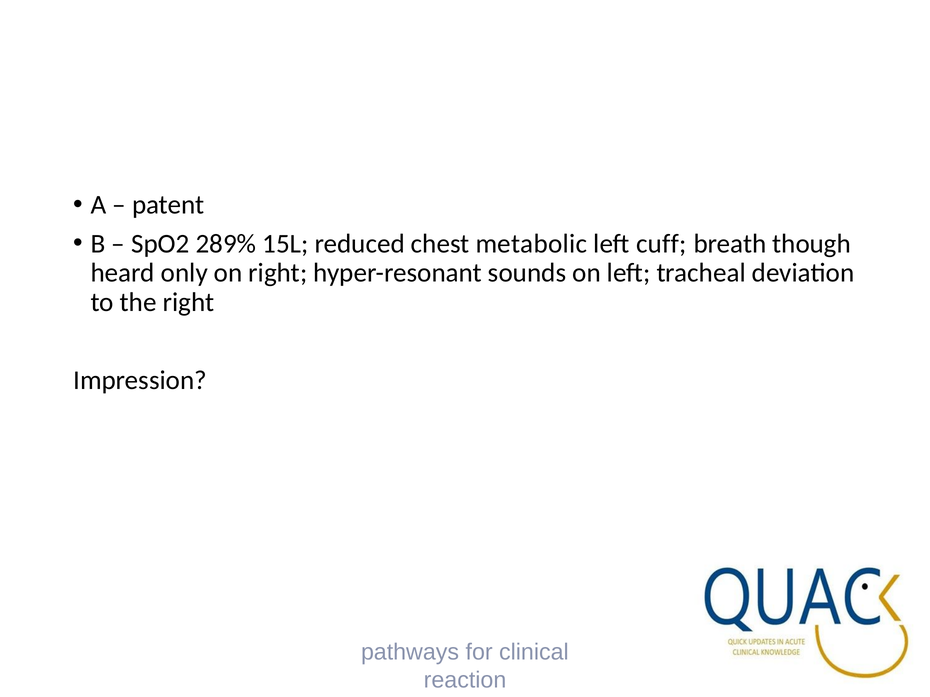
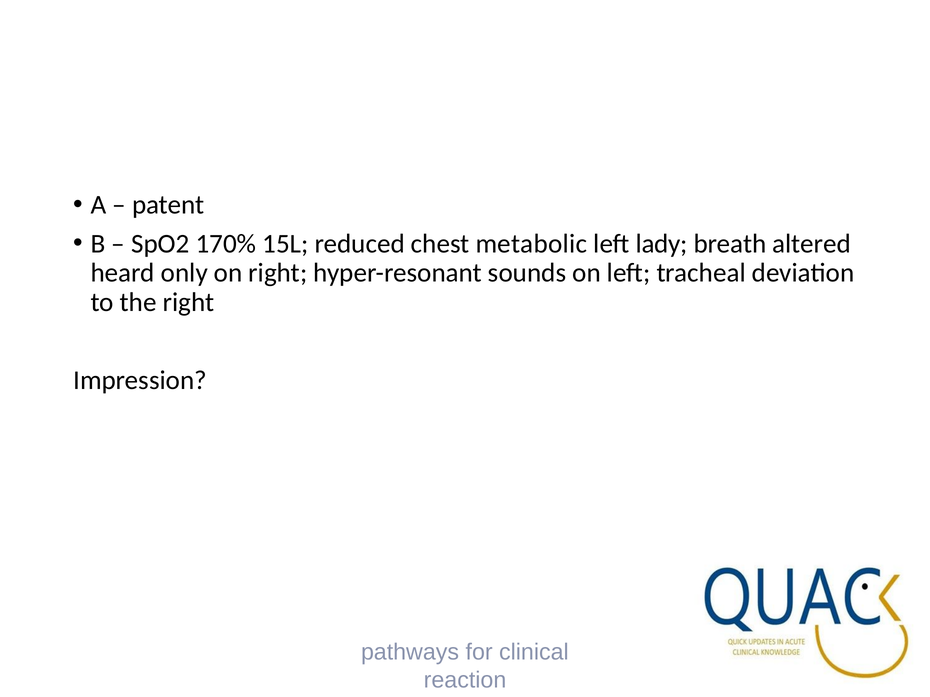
289%: 289% -> 170% (226, 244)
cuff: cuff -> lady (662, 244)
though: though -> altered (812, 244)
